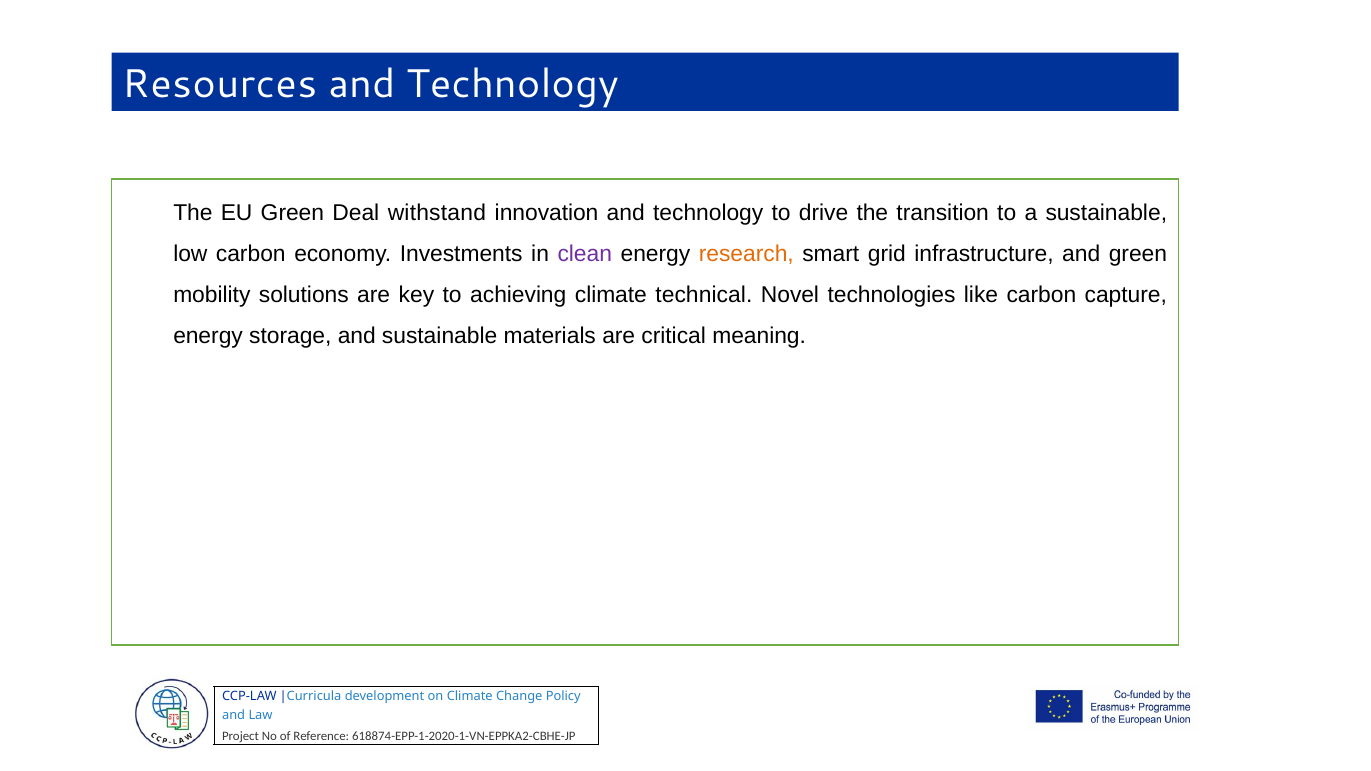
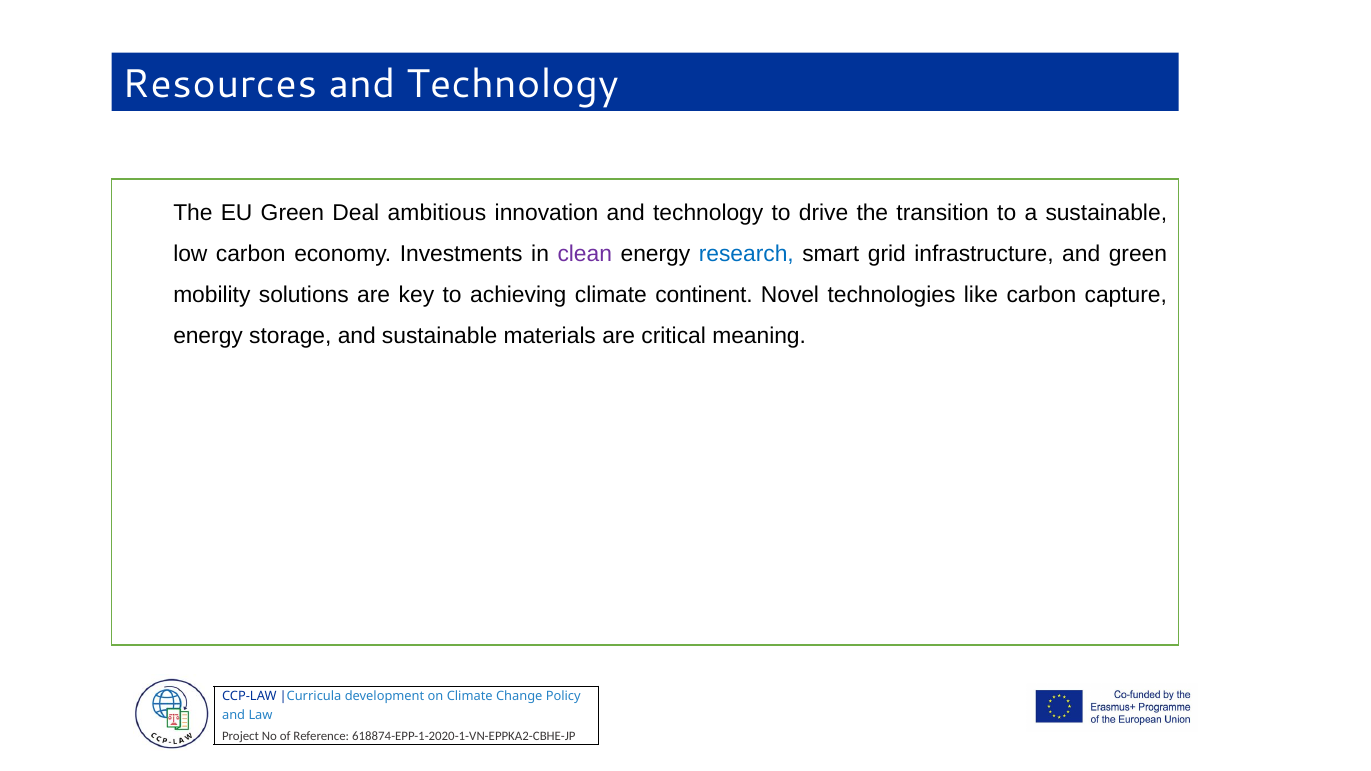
withstand: withstand -> ambitious (437, 213)
research colour: orange -> blue (746, 254)
technical: technical -> continent (704, 295)
